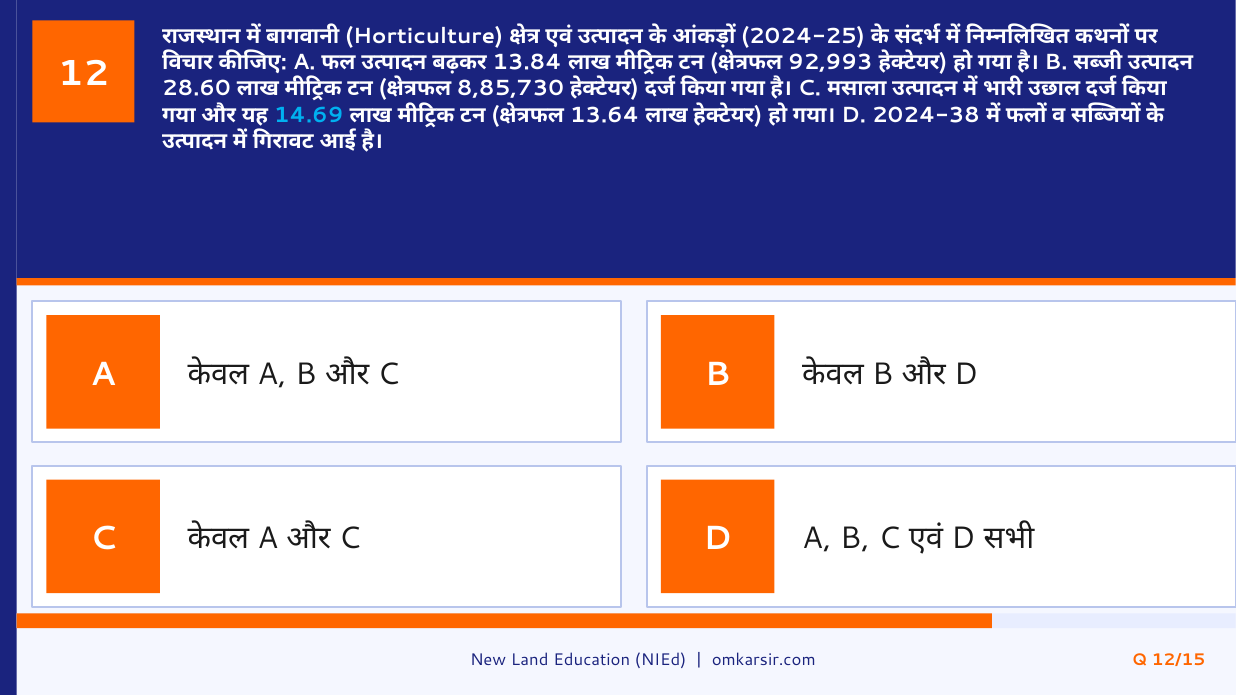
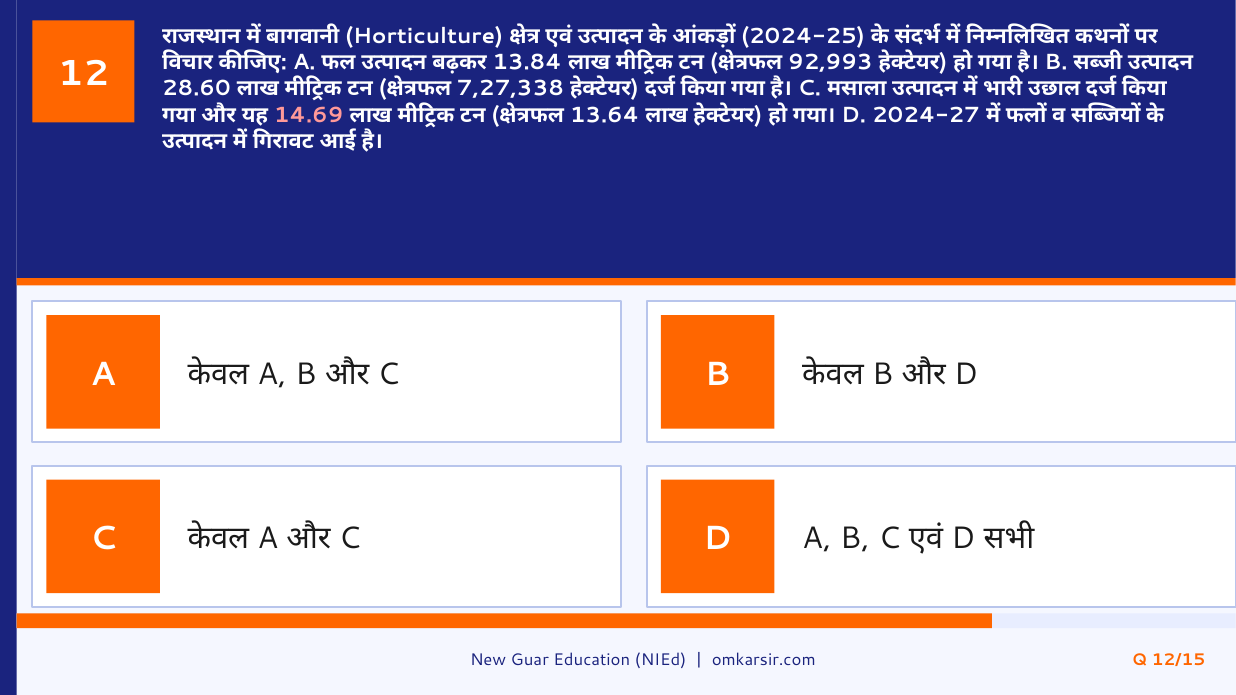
8,85,730: 8,85,730 -> 7,27,338 (510, 89)
14.69 colour: light blue -> pink (309, 115)
2024-38: 2024-38 -> 2024-27 (926, 115)
Land: Land -> Guar (530, 660)
